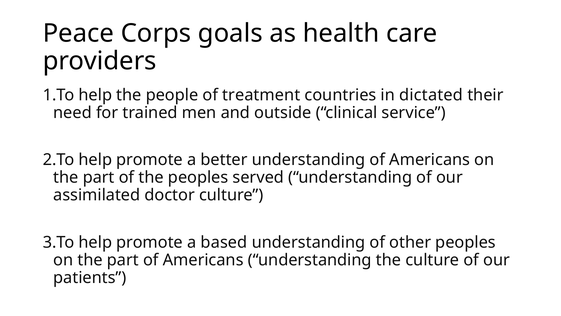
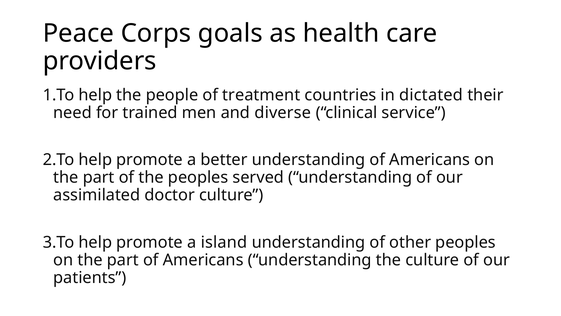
outside: outside -> diverse (283, 113)
based: based -> island (224, 242)
